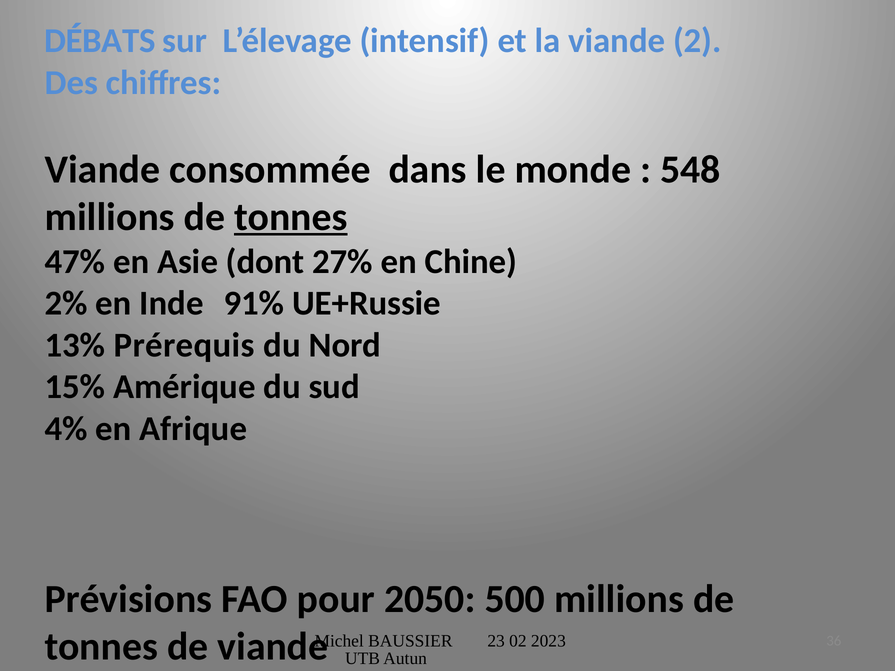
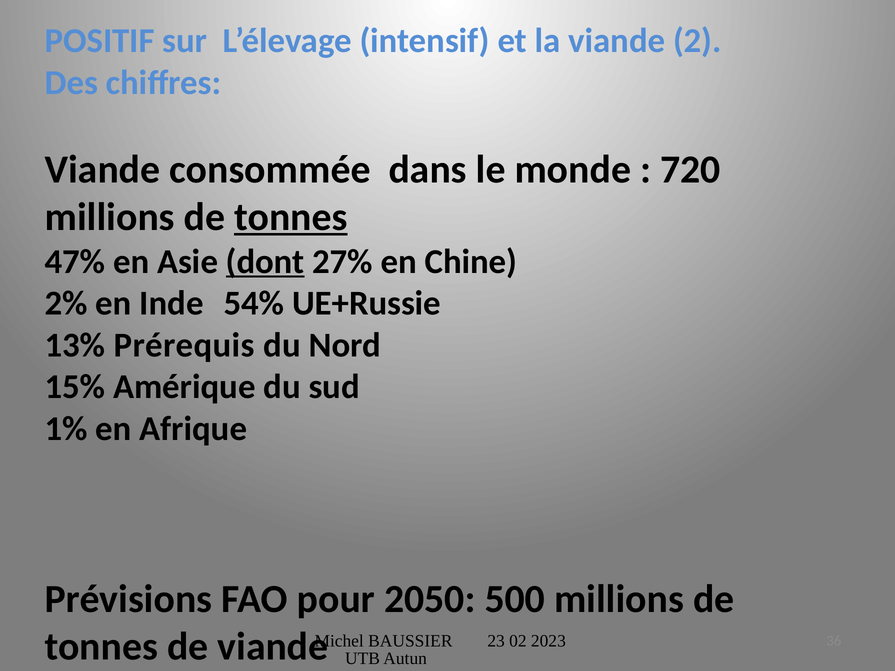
DÉBATS: DÉBATS -> POSITIF (100, 41)
548: 548 -> 720 (690, 170)
dont underline: none -> present (265, 262)
91%: 91% -> 54% (254, 303)
4%: 4% -> 1% (66, 429)
